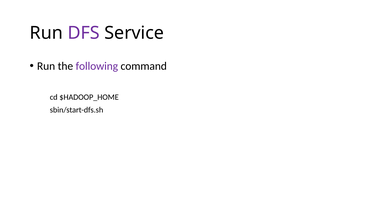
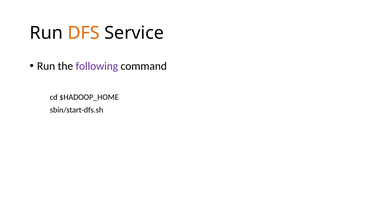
DFS colour: purple -> orange (84, 33)
